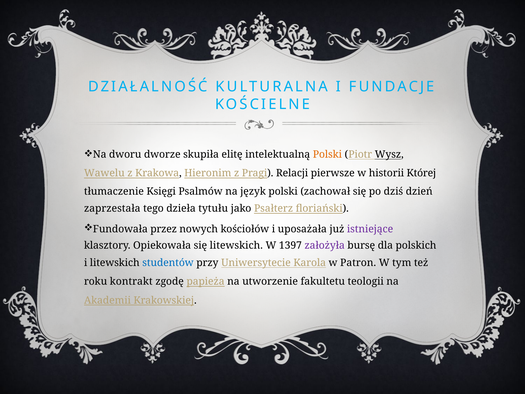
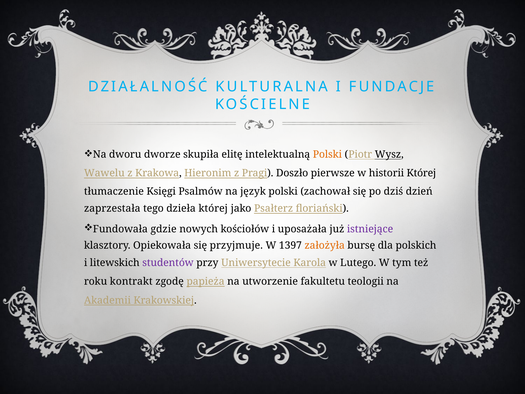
Relacji: Relacji -> Doszło (292, 173)
dzieła tytułu: tytułu -> której (213, 208)
przez: przez -> gdzie (164, 229)
się litewskich: litewskich -> przyjmuje (236, 245)
założyła colour: purple -> orange (325, 245)
studentów colour: blue -> purple (168, 263)
Patron: Patron -> Lutego (358, 263)
